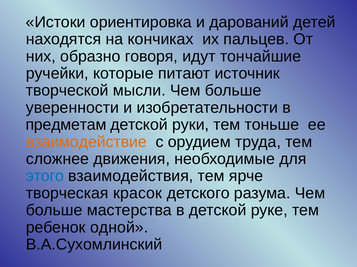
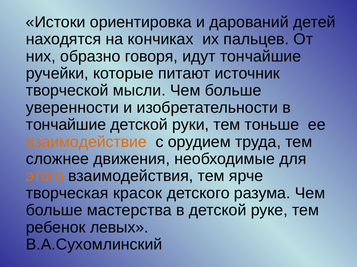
предметам: предметам -> тончайшие (66, 125)
этого colour: blue -> orange (45, 176)
одной: одной -> левых (119, 228)
